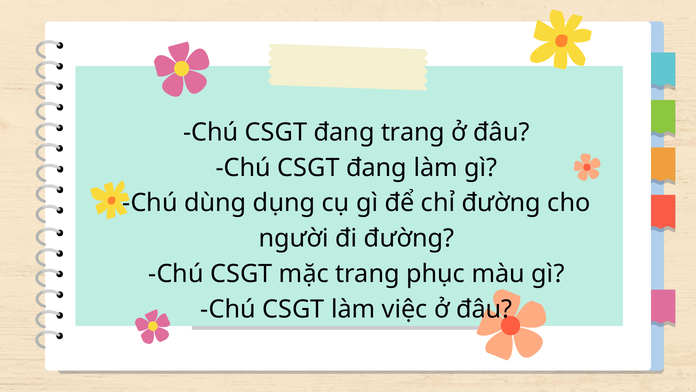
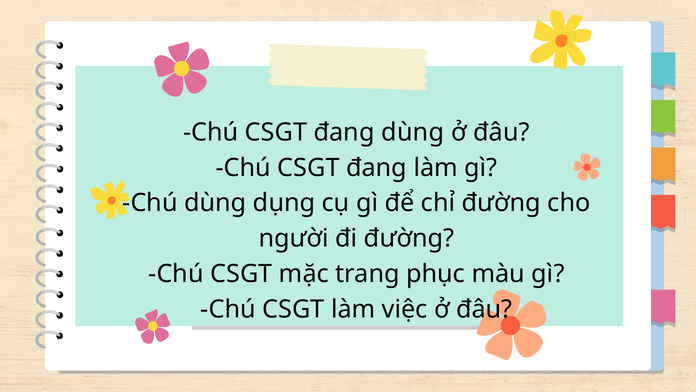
đang trang: trang -> dùng (413, 132)
